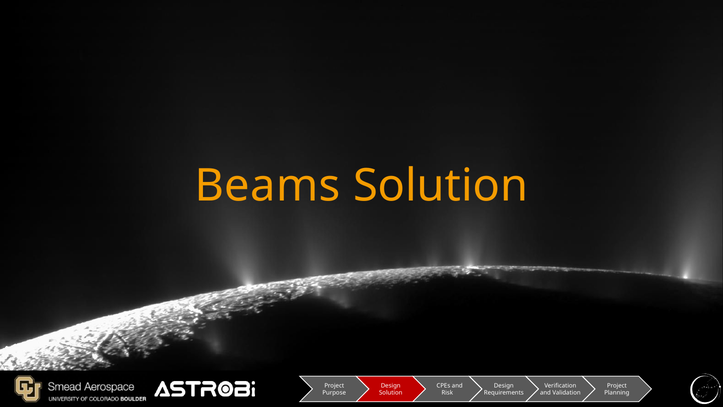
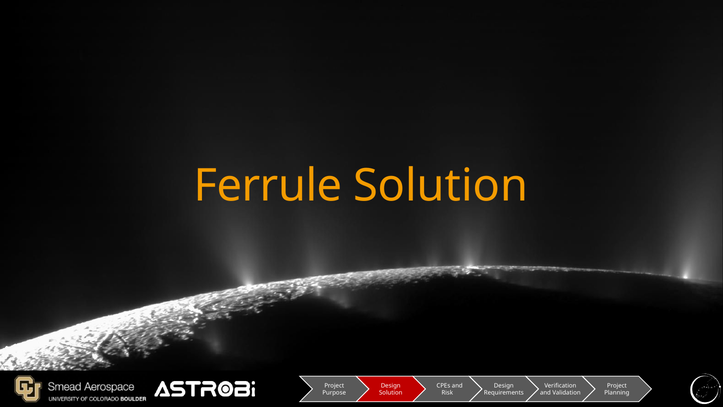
Beams: Beams -> Ferrule (268, 186)
